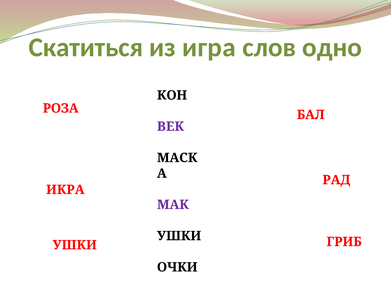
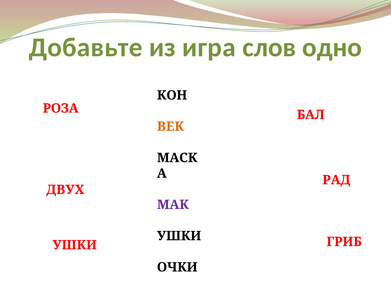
Скатиться: Скатиться -> Добавьте (86, 48)
ВЕК colour: purple -> orange (170, 127)
ИКРА: ИКРА -> ДВУХ (65, 190)
